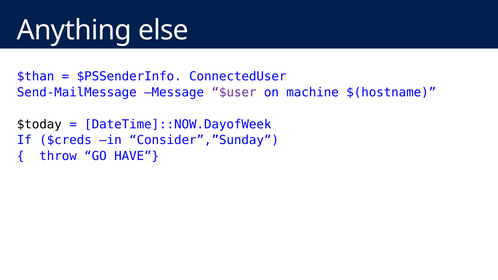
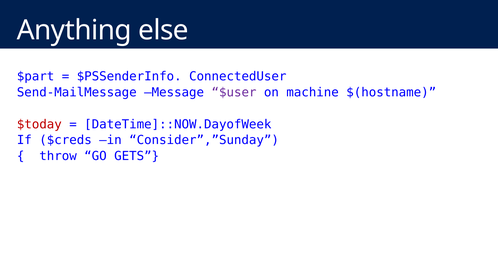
$than: $than -> $part (36, 76)
$today colour: black -> red (39, 124)
HAVE: HAVE -> GETS (137, 156)
